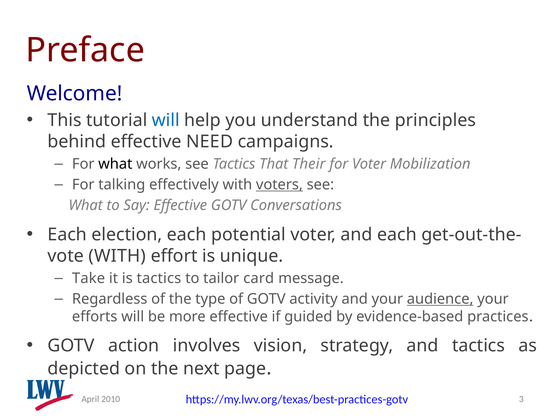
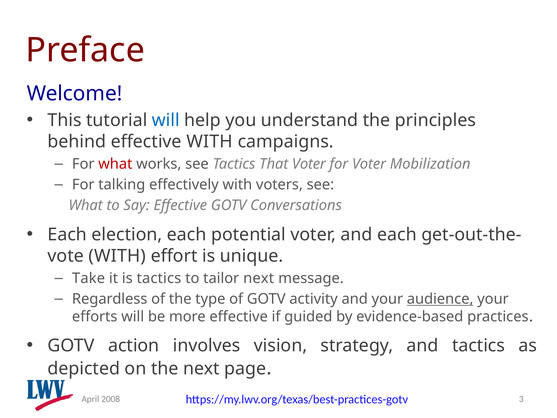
effective NEED: NEED -> WITH (210, 141)
what colour: black -> red (115, 164)
That Their: Their -> Voter (309, 164)
voters underline: present -> none (279, 185)
tailor card: card -> next (259, 278)
2010: 2010 -> 2008 (111, 399)
